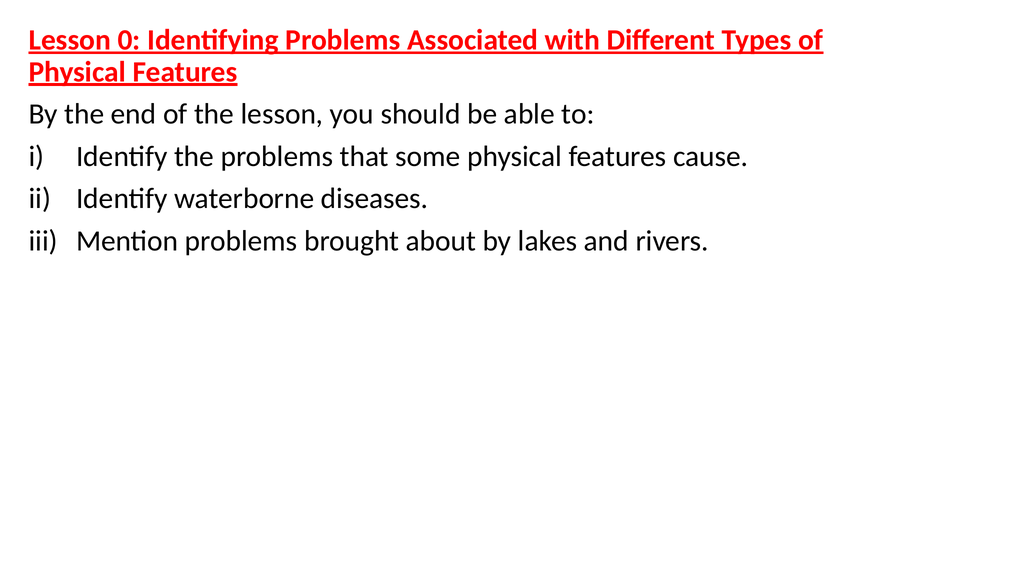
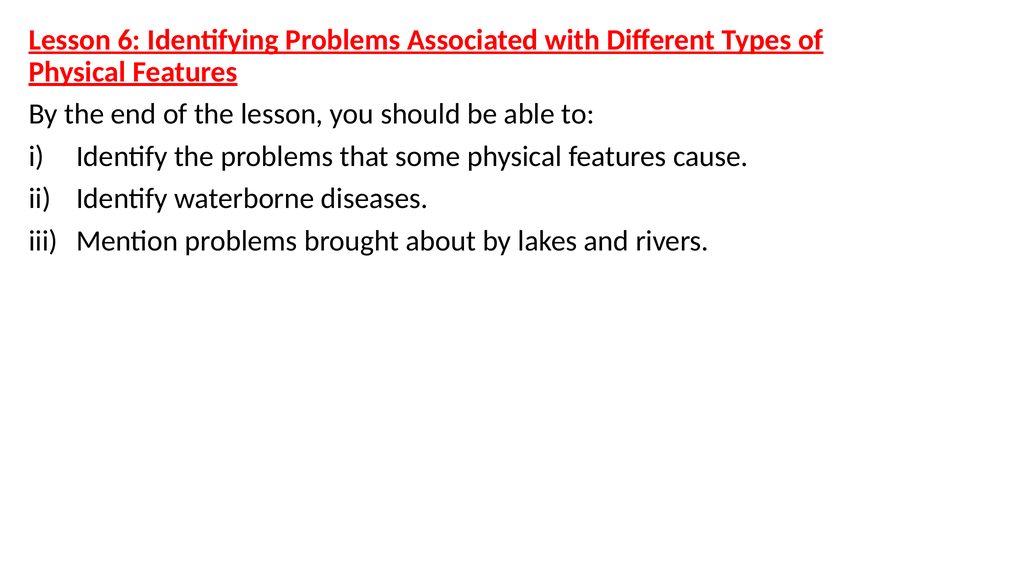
0: 0 -> 6 (129, 40)
